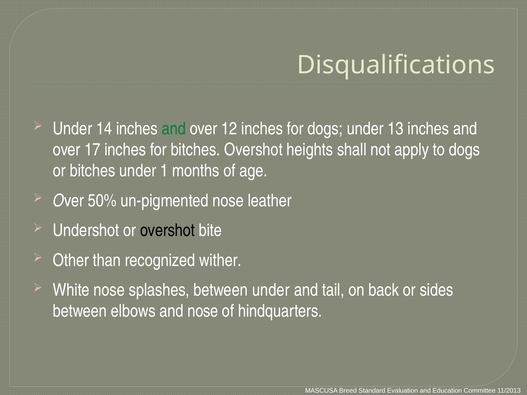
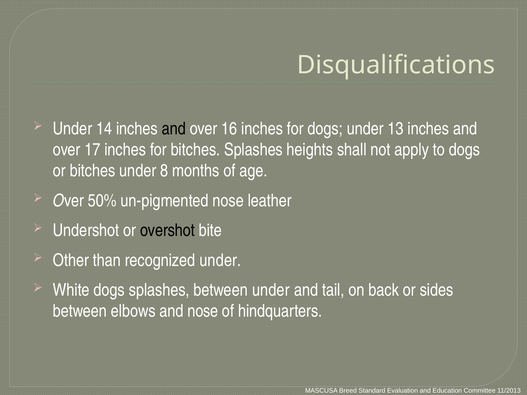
and colour: green -> black (174, 129)
12: 12 -> 16 (229, 129)
bitches Overshot: Overshot -> Splashes (254, 150)
1: 1 -> 8 (164, 171)
recognized wither: wither -> under (220, 260)
White nose: nose -> dogs (109, 290)
